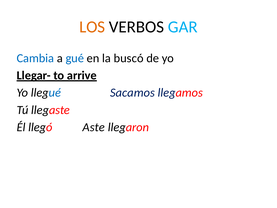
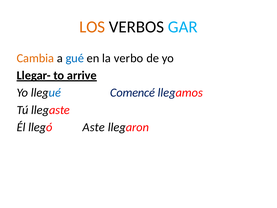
Cambia colour: blue -> orange (35, 58)
buscó: buscó -> verbo (129, 58)
Sacamos: Sacamos -> Comencé (133, 93)
